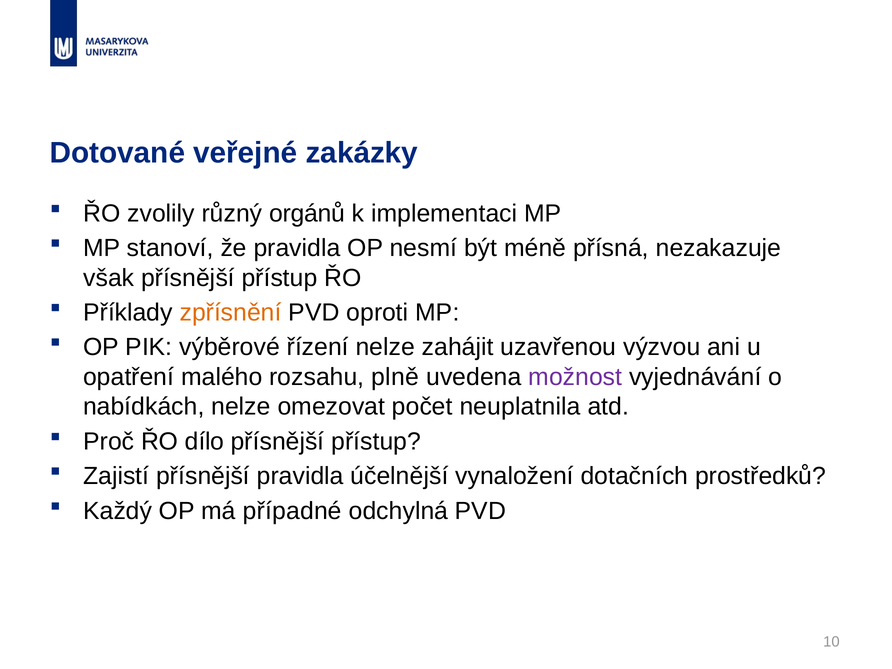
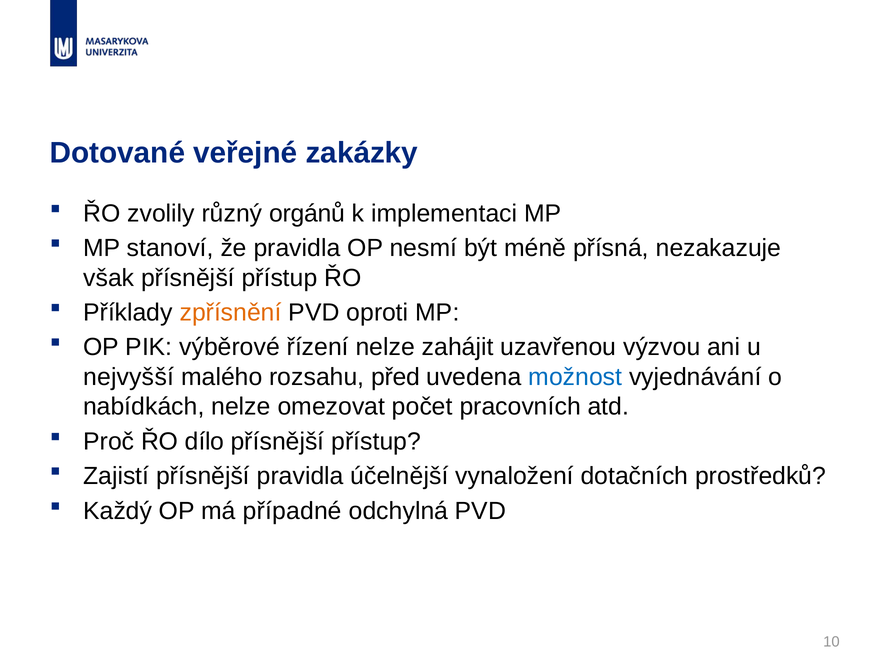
opatření: opatření -> nejvyšší (129, 377)
plně: plně -> před (395, 377)
možnost colour: purple -> blue (575, 377)
neuplatnila: neuplatnila -> pracovních (520, 407)
